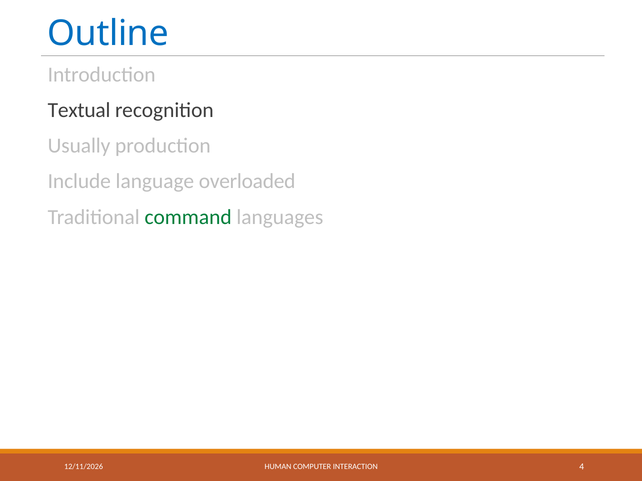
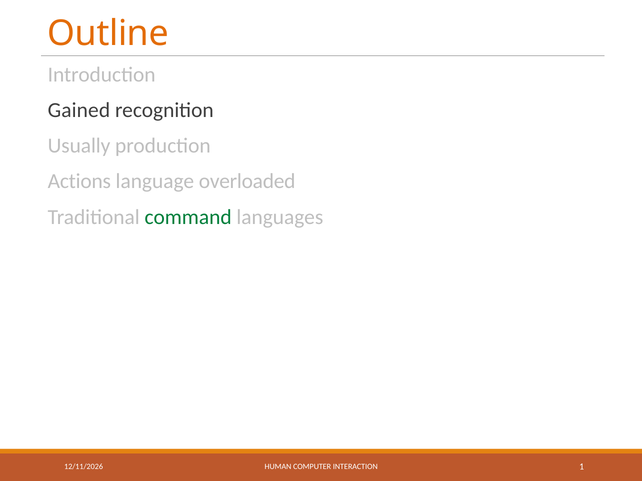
Outline colour: blue -> orange (108, 34)
Textual: Textual -> Gained (79, 110)
Include: Include -> Actions (79, 182)
4: 4 -> 1 (582, 467)
